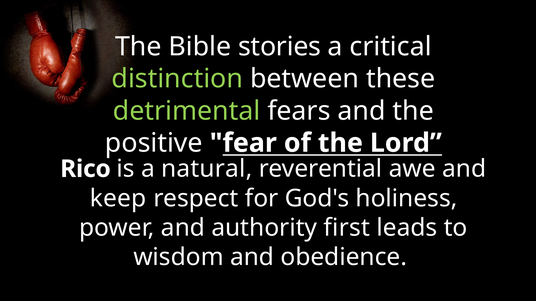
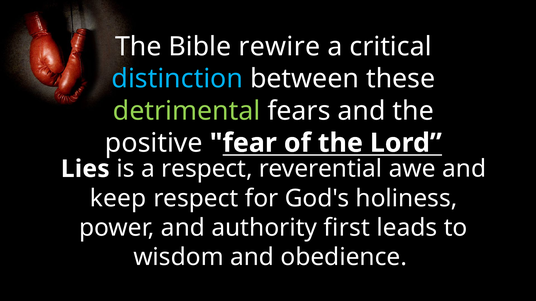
stories: stories -> rewire (279, 47)
distinction colour: light green -> light blue (177, 79)
Rico: Rico -> Lies (85, 169)
a natural: natural -> respect (207, 169)
